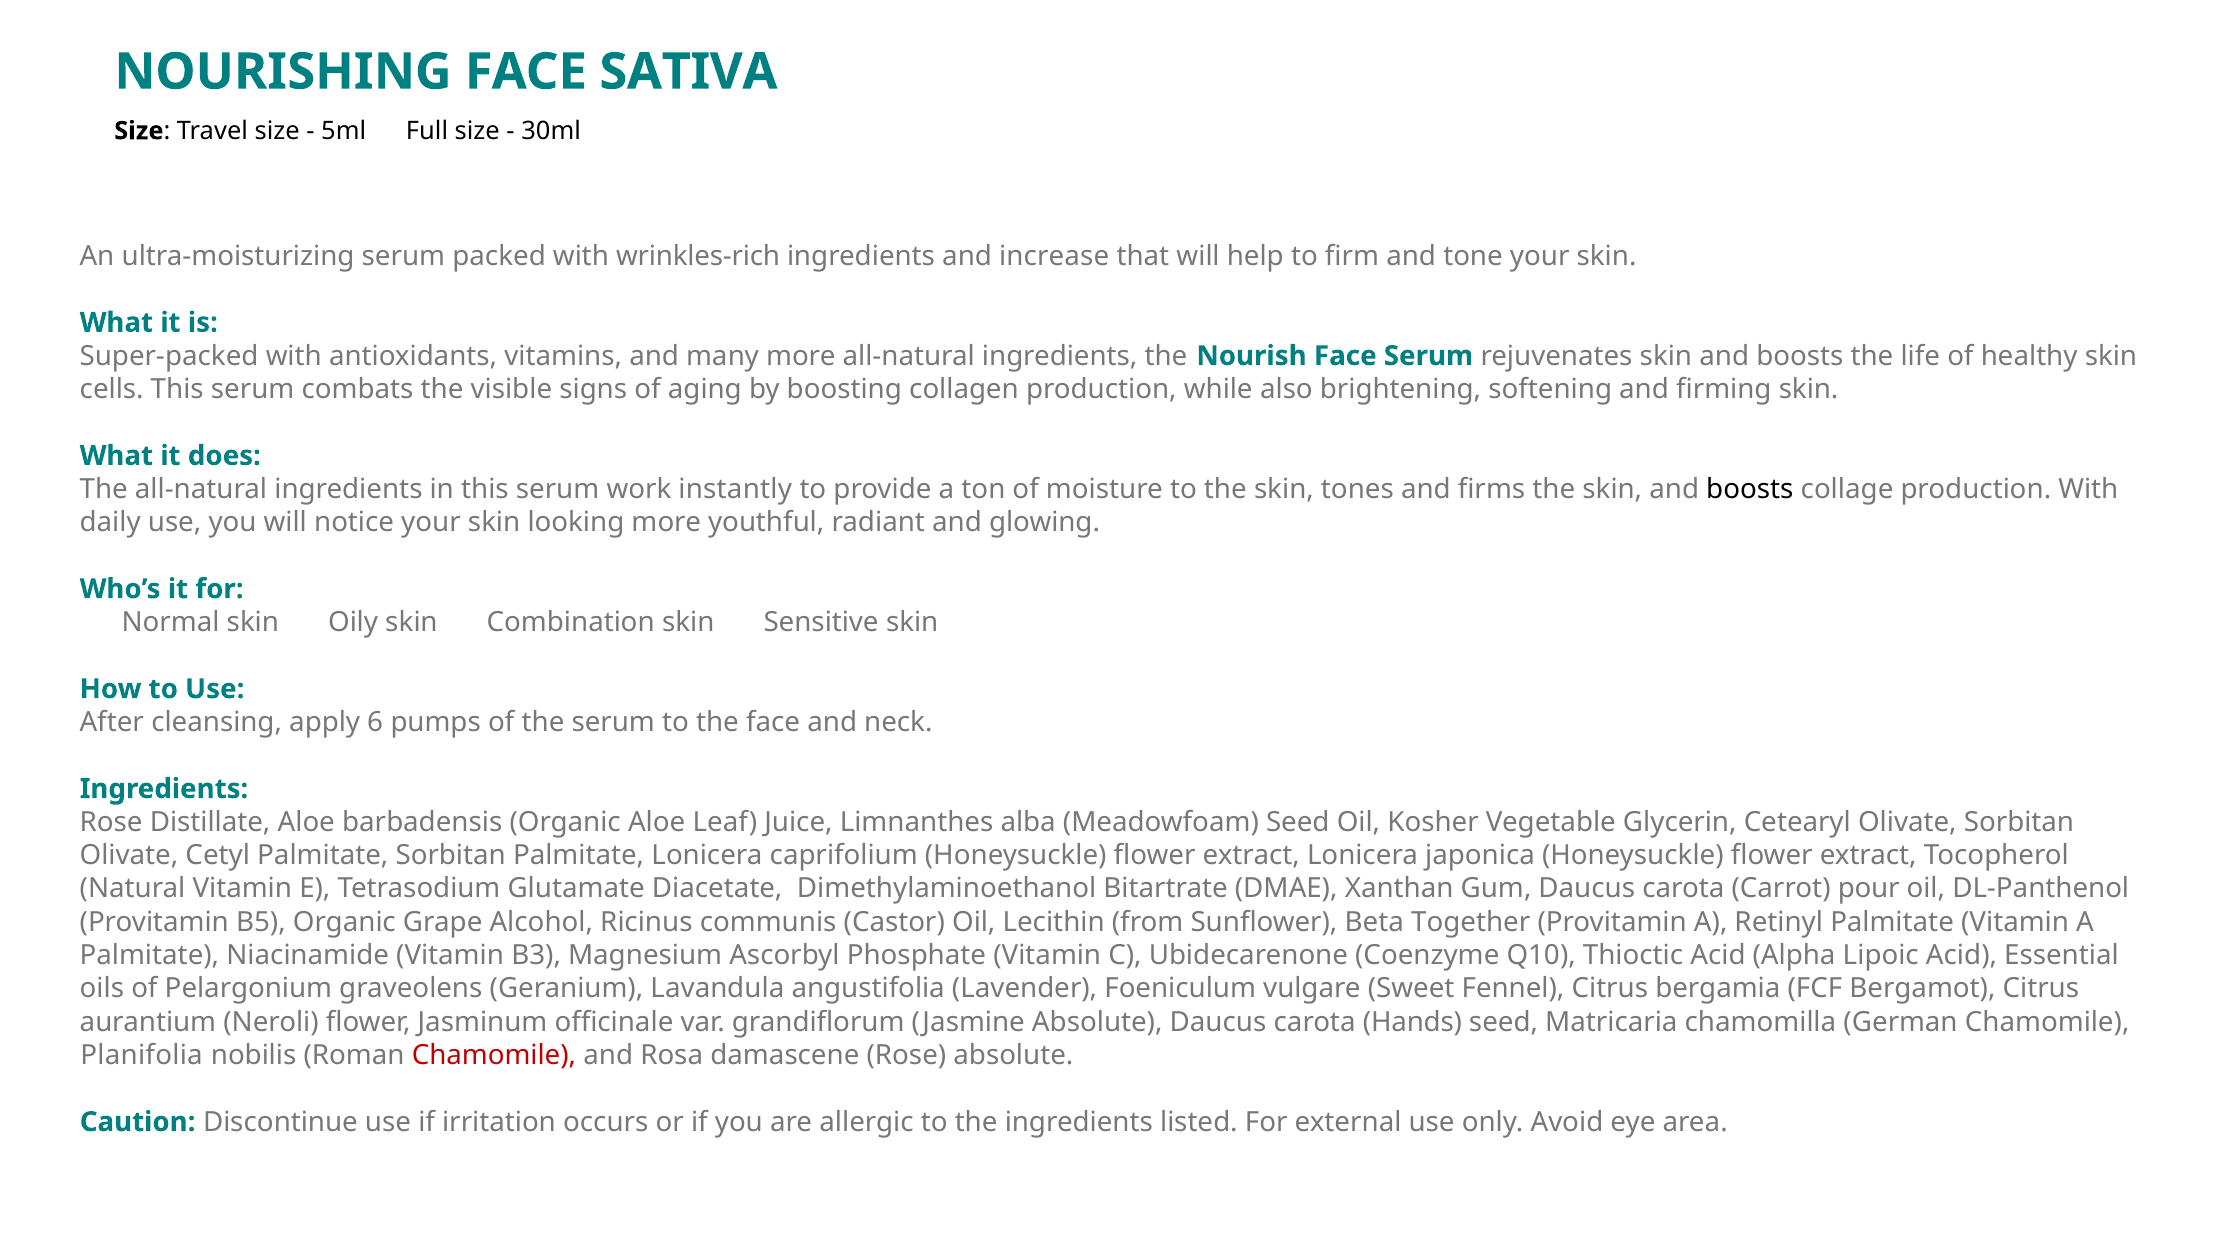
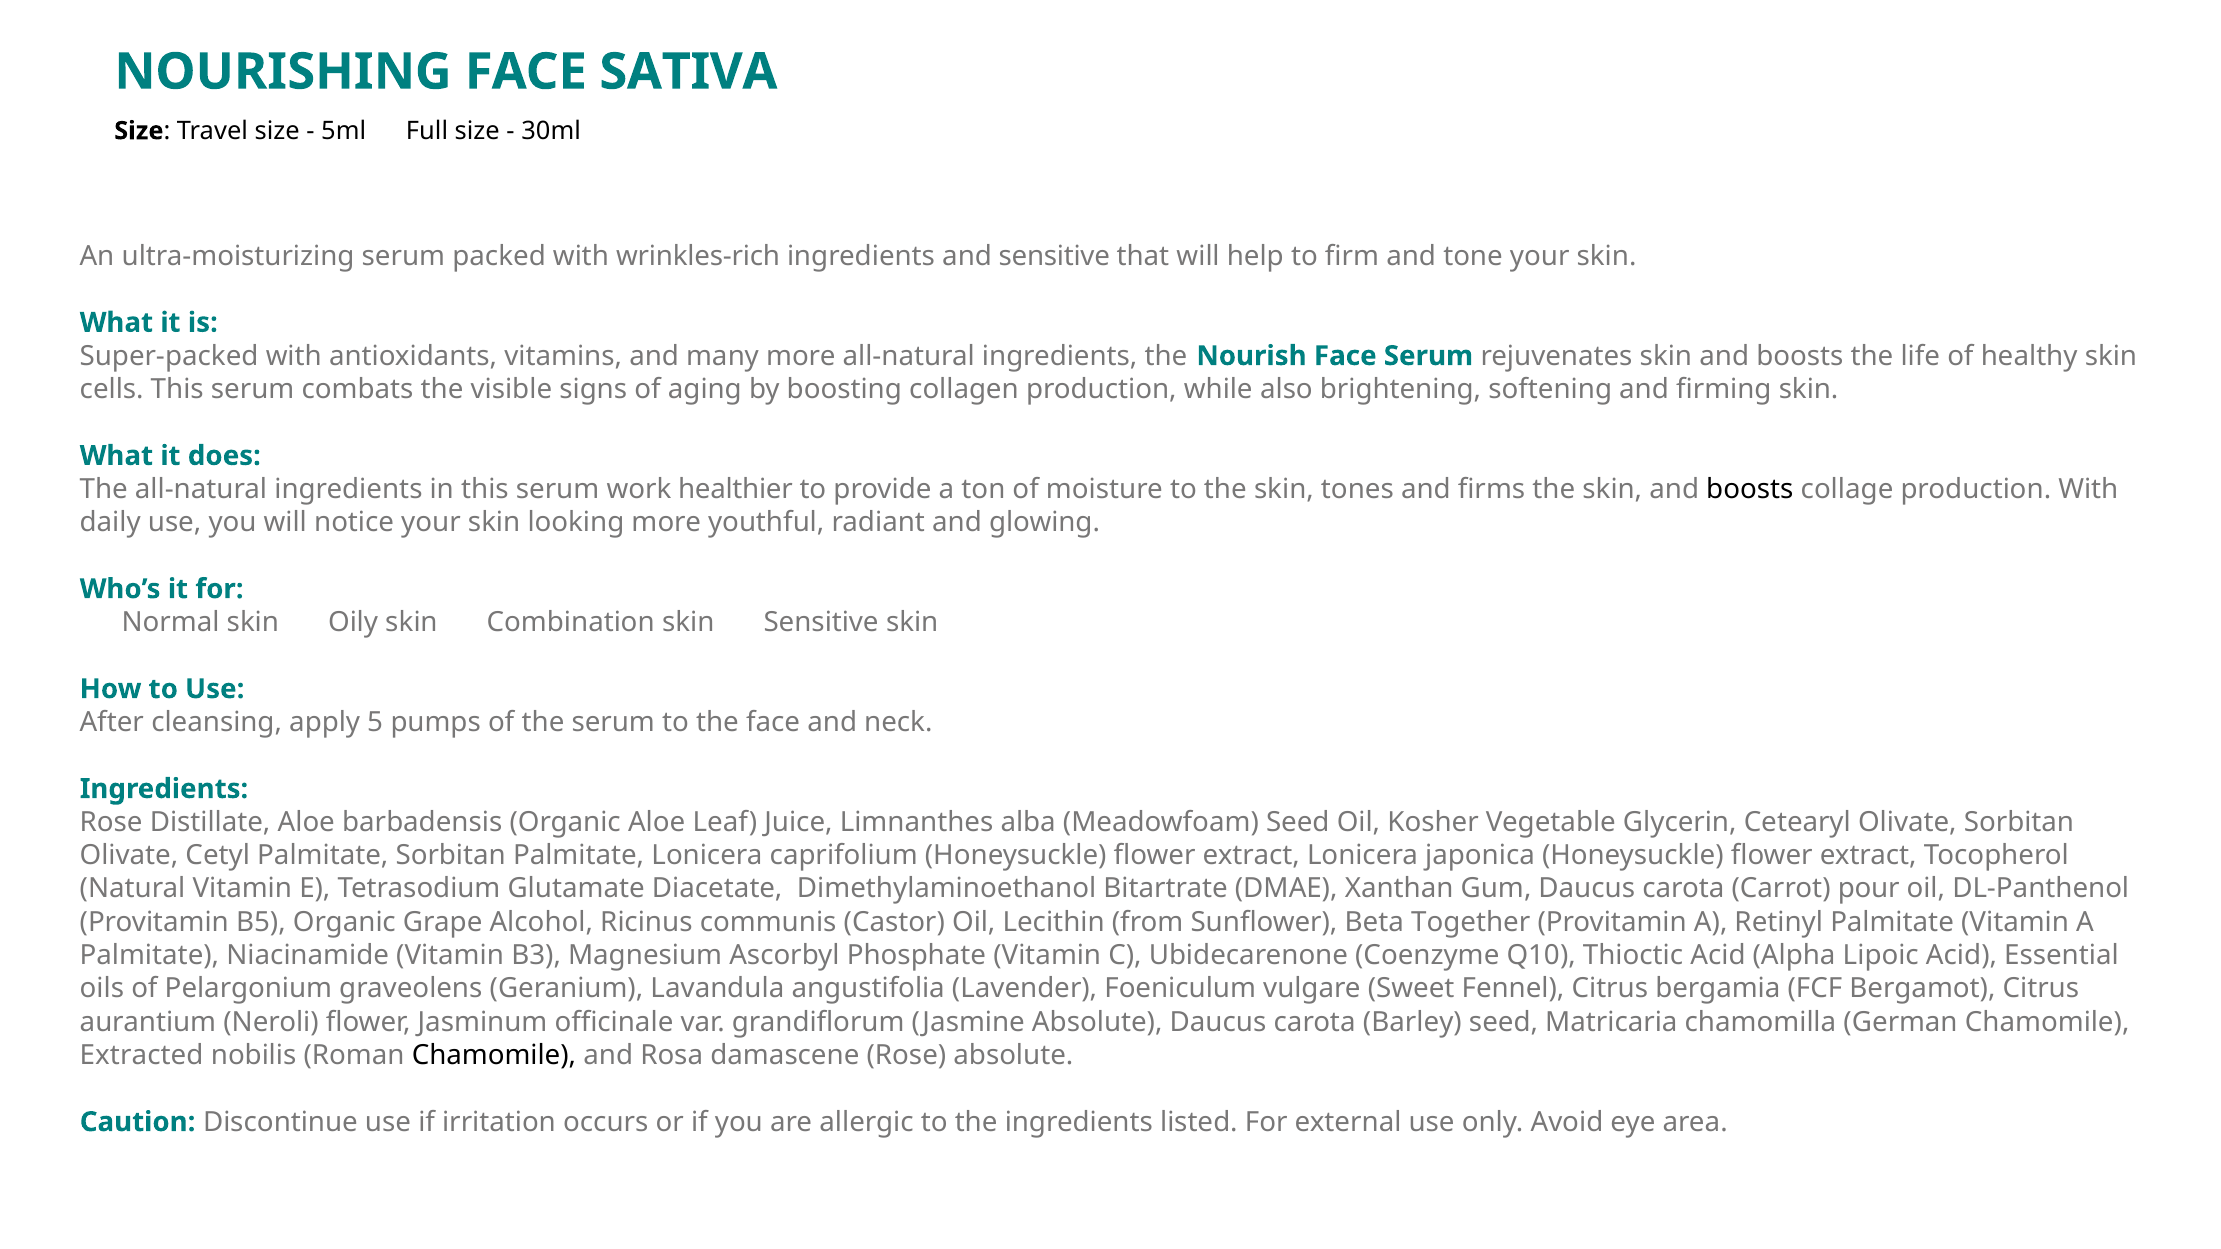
and increase: increase -> sensitive (1054, 256)
instantly: instantly -> healthier (735, 489)
6: 6 -> 5 (375, 722)
Hands: Hands -> Barley (1412, 1022)
Planifolia: Planifolia -> Extracted (142, 1056)
Chamomile colour: red -> black (494, 1056)
